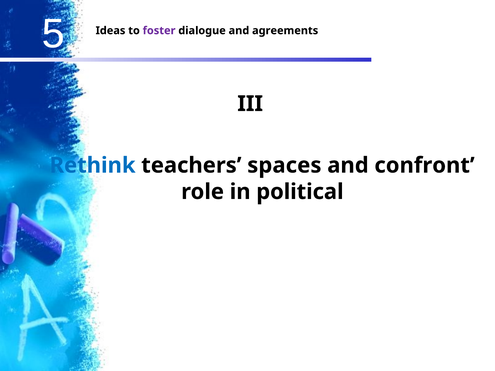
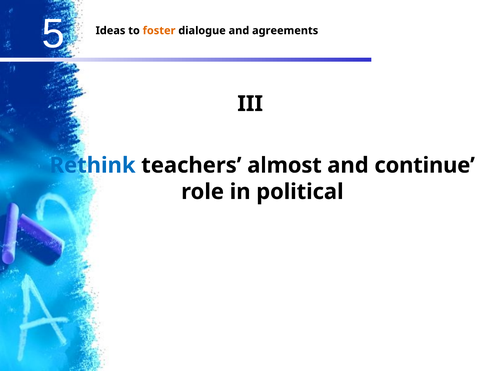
foster colour: purple -> orange (159, 31)
spaces: spaces -> almost (285, 165)
confront: confront -> continue (425, 165)
